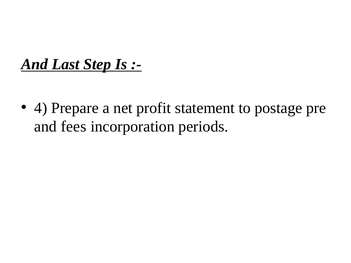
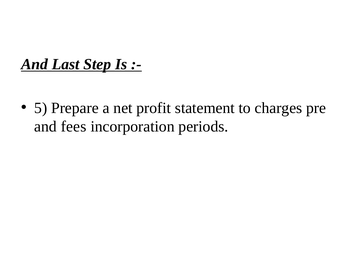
4: 4 -> 5 (41, 108)
postage: postage -> charges (278, 108)
